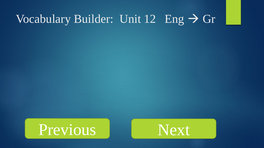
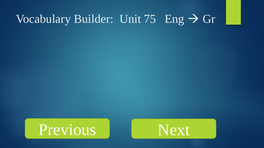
12: 12 -> 75 (150, 19)
